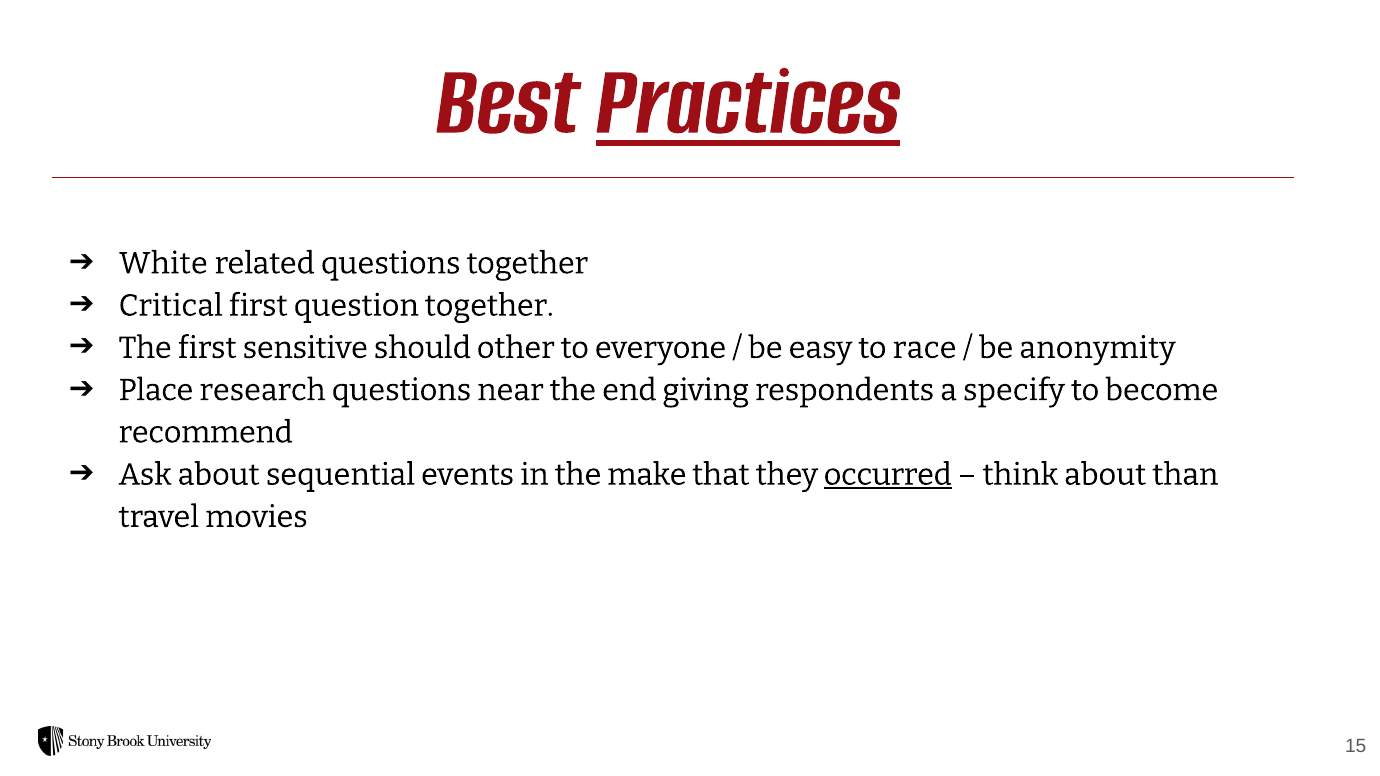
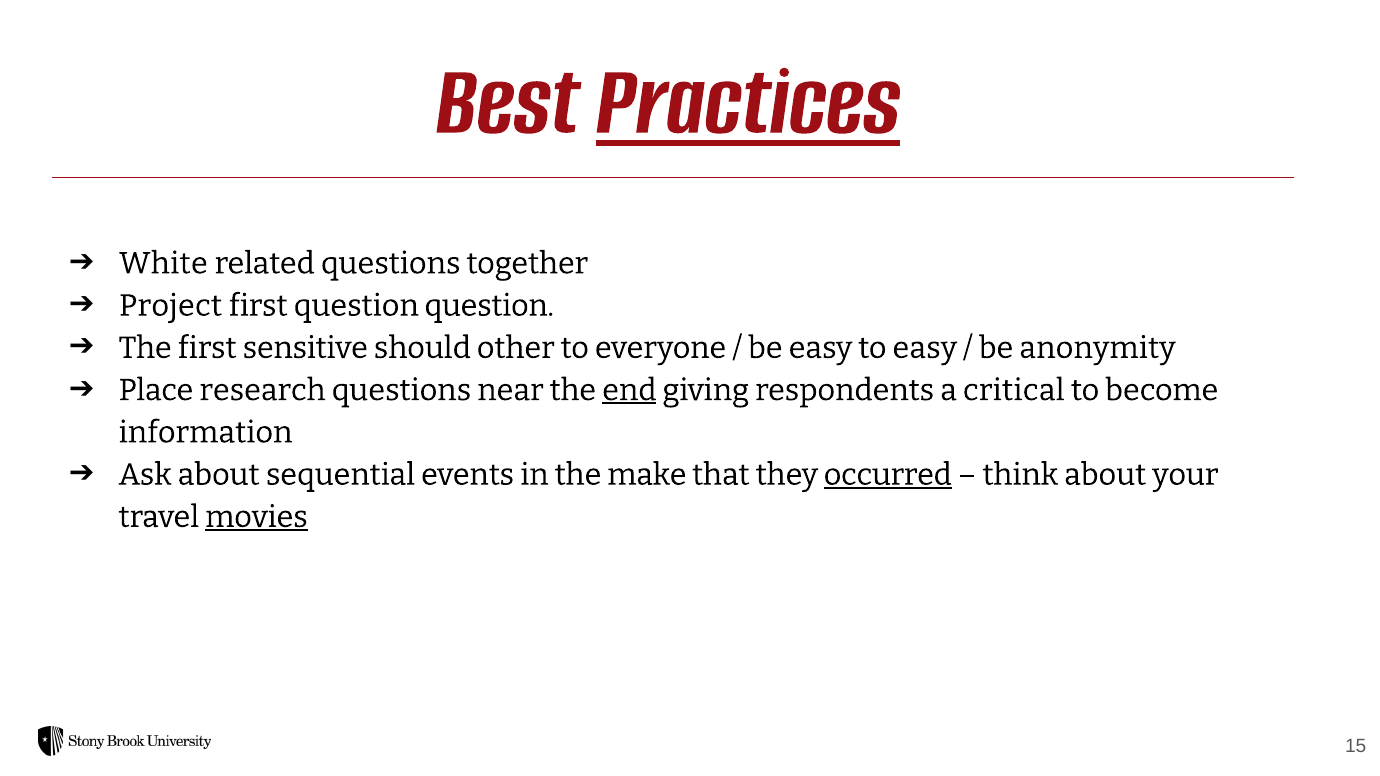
Critical: Critical -> Project (171, 306)
question together: together -> question (489, 306)
to race: race -> easy (925, 348)
end underline: none -> present (629, 390)
specify: specify -> critical (1014, 390)
recommend: recommend -> information (206, 433)
than: than -> your (1185, 475)
movies underline: none -> present (256, 517)
